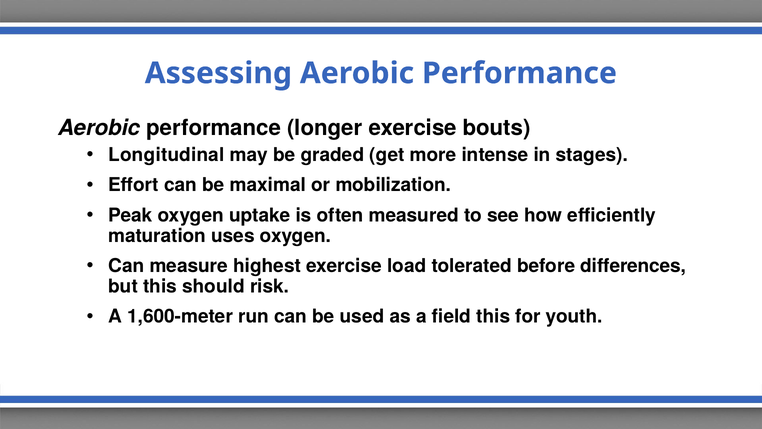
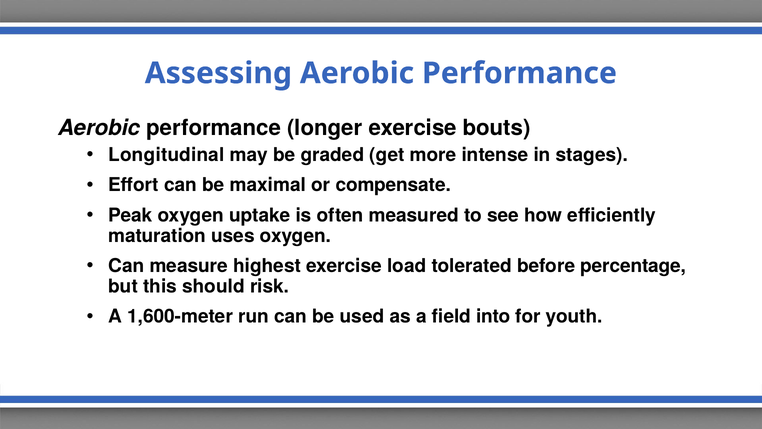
mobilization: mobilization -> compensate (393, 185)
differences: differences -> percentage (633, 266)
field this: this -> into (493, 316)
